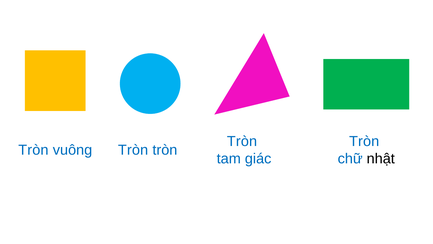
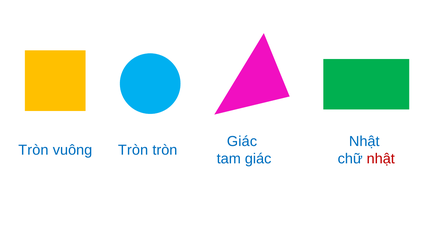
Tròn: Tròn -> Giác (242, 141)
Tròn: Tròn -> Nhật (364, 141)
nhật colour: black -> red (381, 159)
